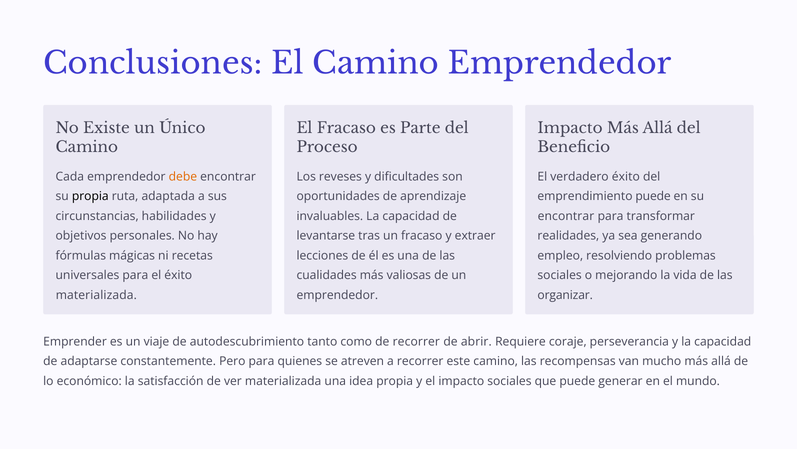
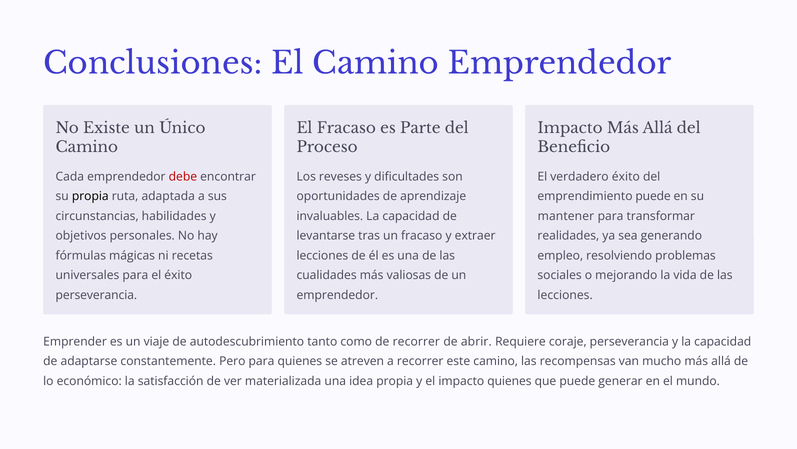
debe colour: orange -> red (183, 176)
encontrar: encontrar -> mantener (566, 216)
materializada: materializada -> perseverancia (96, 295)
organizar: organizar -> lecciones (565, 295)
impacto sociales: sociales -> quienes (509, 380)
